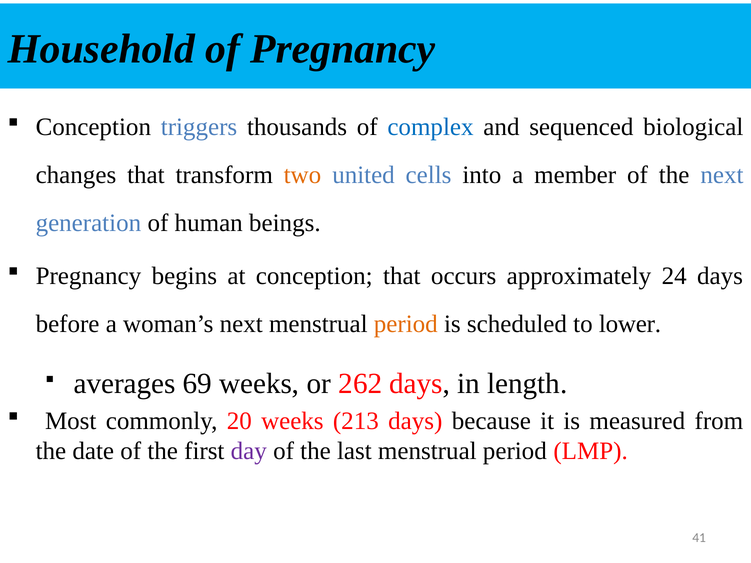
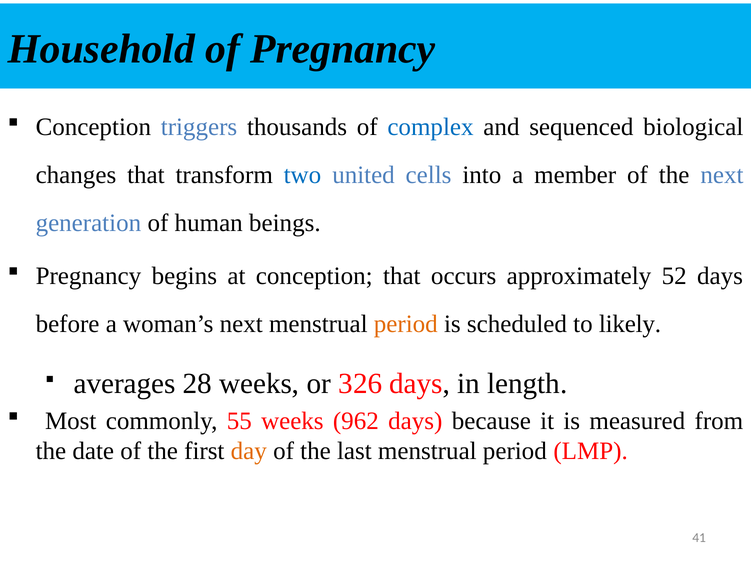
two colour: orange -> blue (302, 175)
24: 24 -> 52 (674, 276)
lower: lower -> likely (630, 324)
69: 69 -> 28 (197, 384)
262: 262 -> 326 (360, 384)
20: 20 -> 55 (239, 421)
213: 213 -> 962 (356, 421)
day colour: purple -> orange (249, 451)
